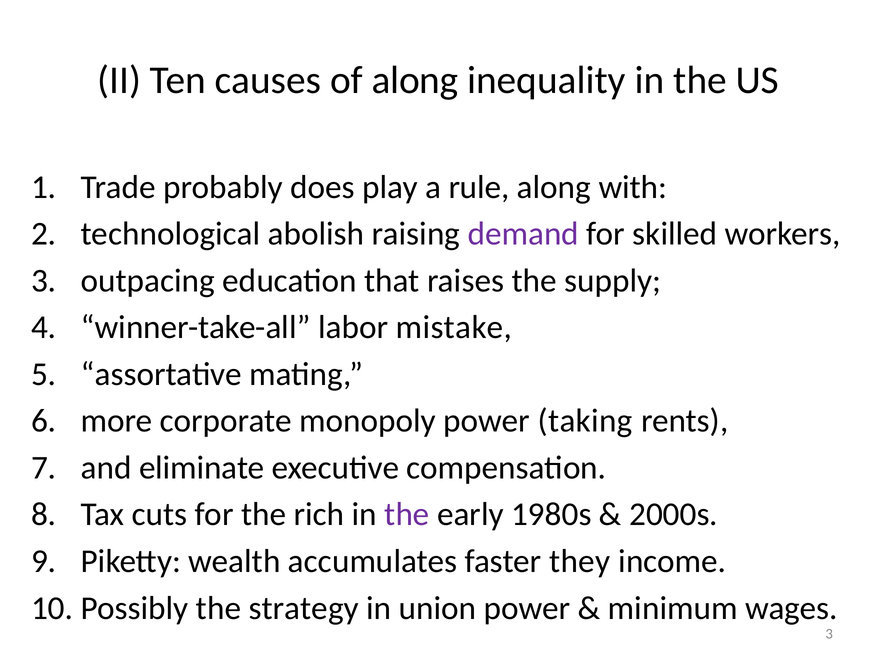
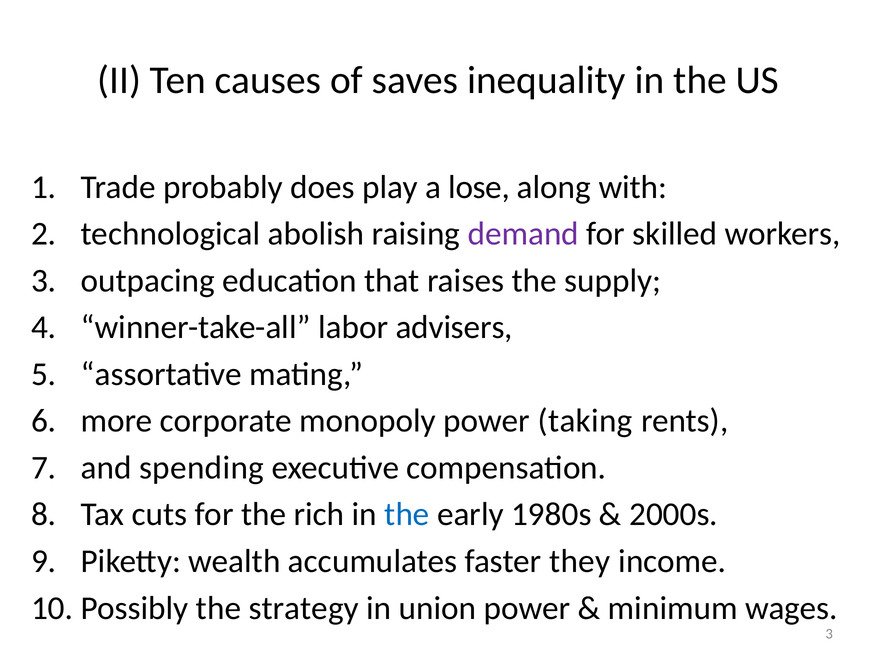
of along: along -> saves (415, 80)
rule: rule -> lose (479, 187)
mistake: mistake -> advisers (454, 328)
eliminate: eliminate -> spending (202, 468)
the colour: purple -> blue (407, 515)
